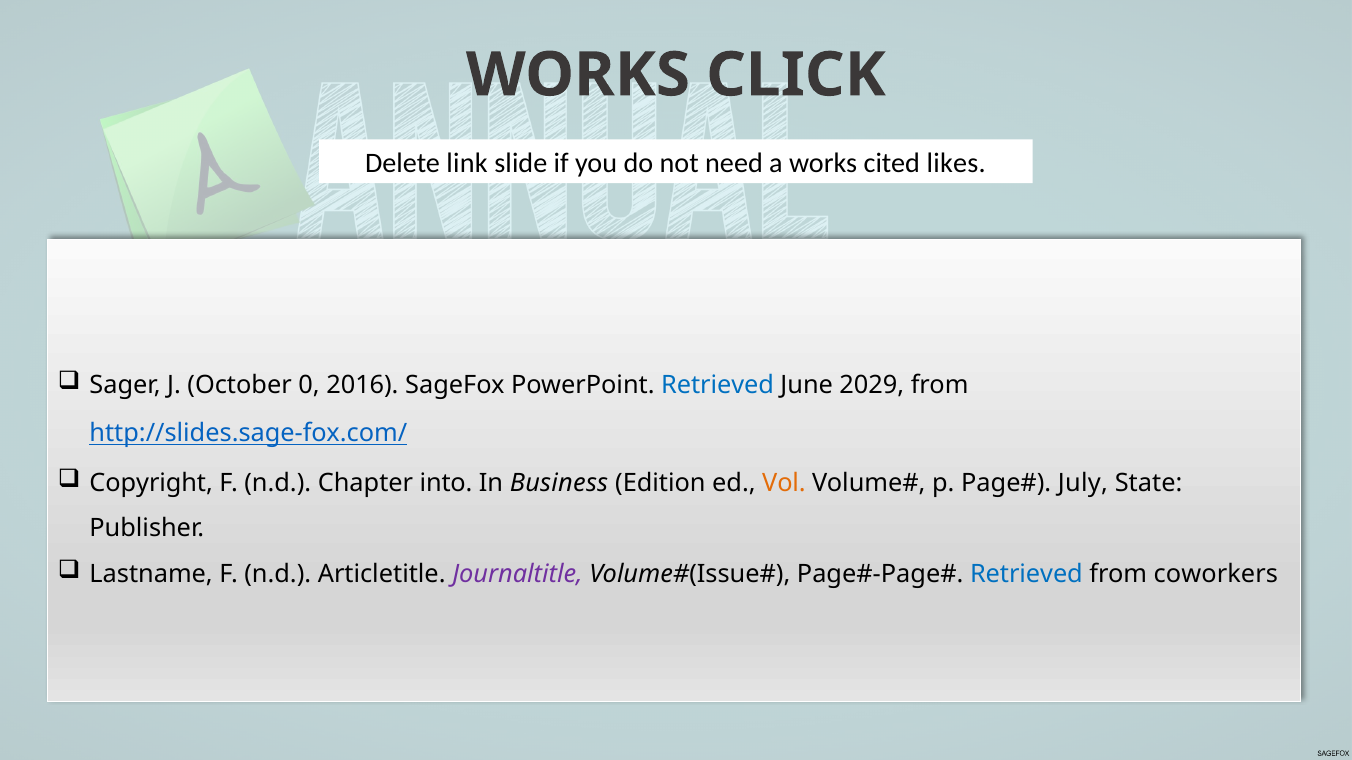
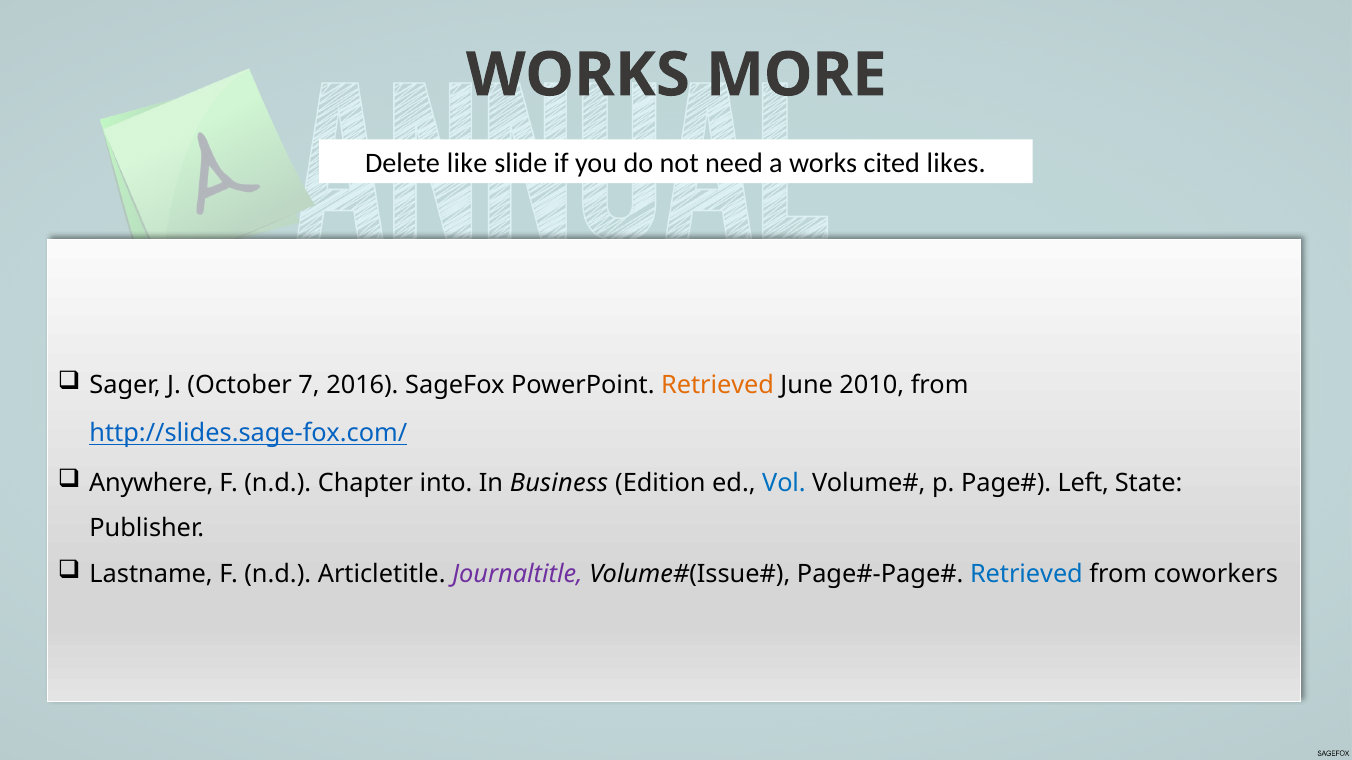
CLICK: CLICK -> MORE (796, 75)
link: link -> like (467, 163)
0: 0 -> 7 (309, 386)
Retrieved colour: blue -> orange (718, 386)
2029: 2029 -> 2010 (872, 386)
Copyright: Copyright -> Anywhere (151, 483)
Vol colour: orange -> blue (784, 483)
July: July -> Left (1083, 483)
